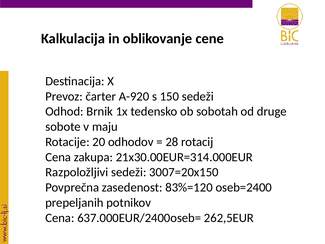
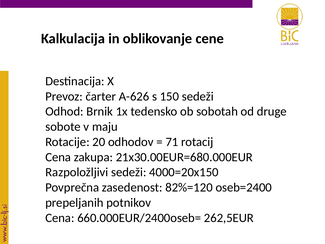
A-920: A-920 -> A-626 (134, 96)
28: 28 -> 71 (172, 142)
21x30.00EUR=314.000EUR: 21x30.00EUR=314.000EUR -> 21x30.00EUR=680.000EUR (184, 157)
3007=20x150: 3007=20x150 -> 4000=20x150 (184, 172)
83%=120: 83%=120 -> 82%=120 (189, 187)
637.000EUR/2400oseb=: 637.000EUR/2400oseb= -> 660.000EUR/2400oseb= (139, 218)
